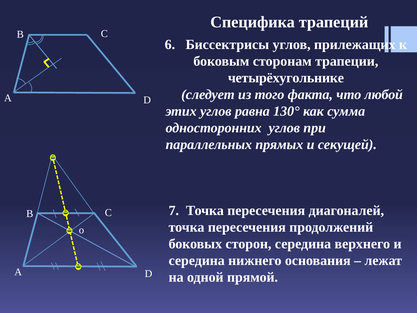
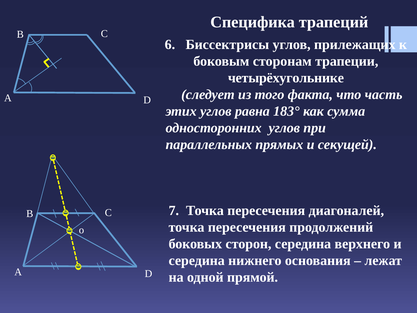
любой: любой -> часть (384, 94)
130°: 130° -> 183° (286, 111)
